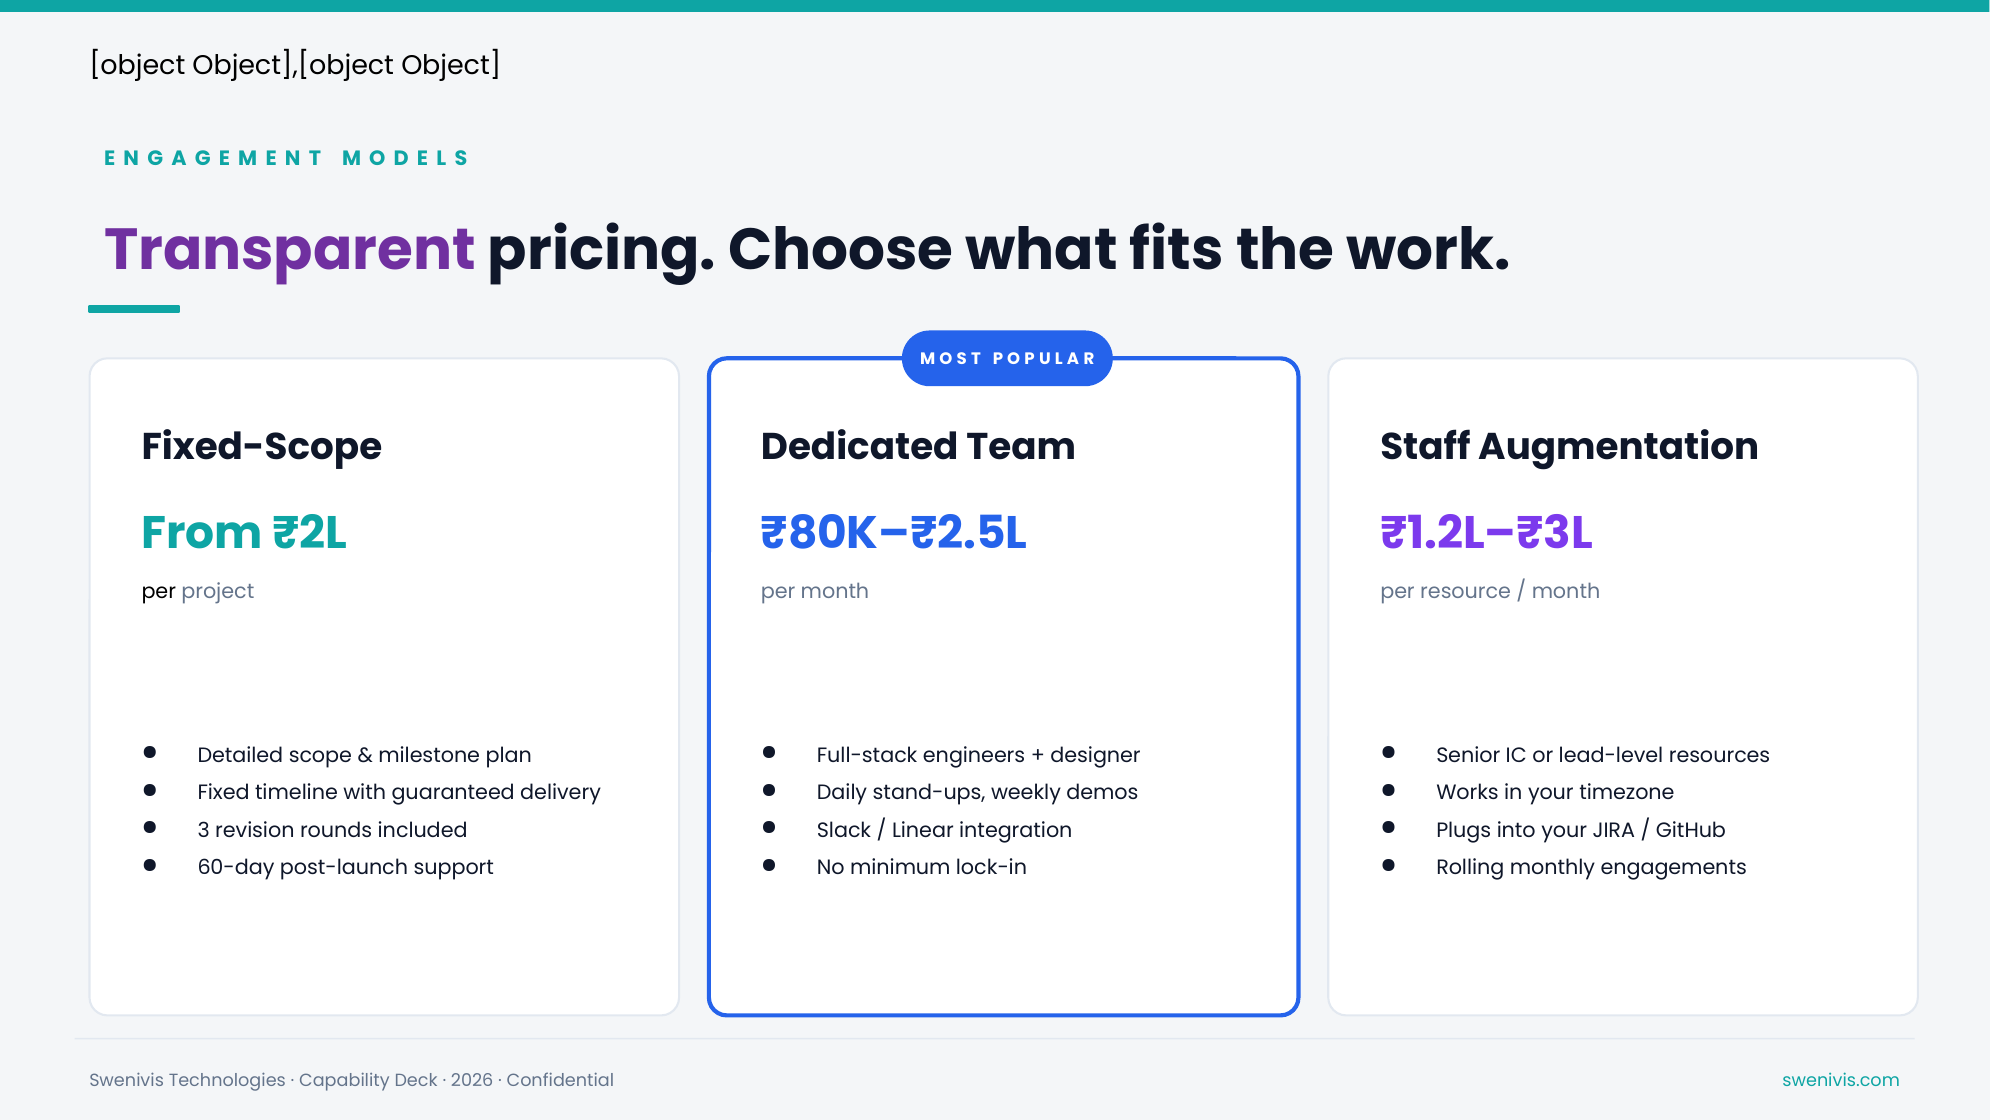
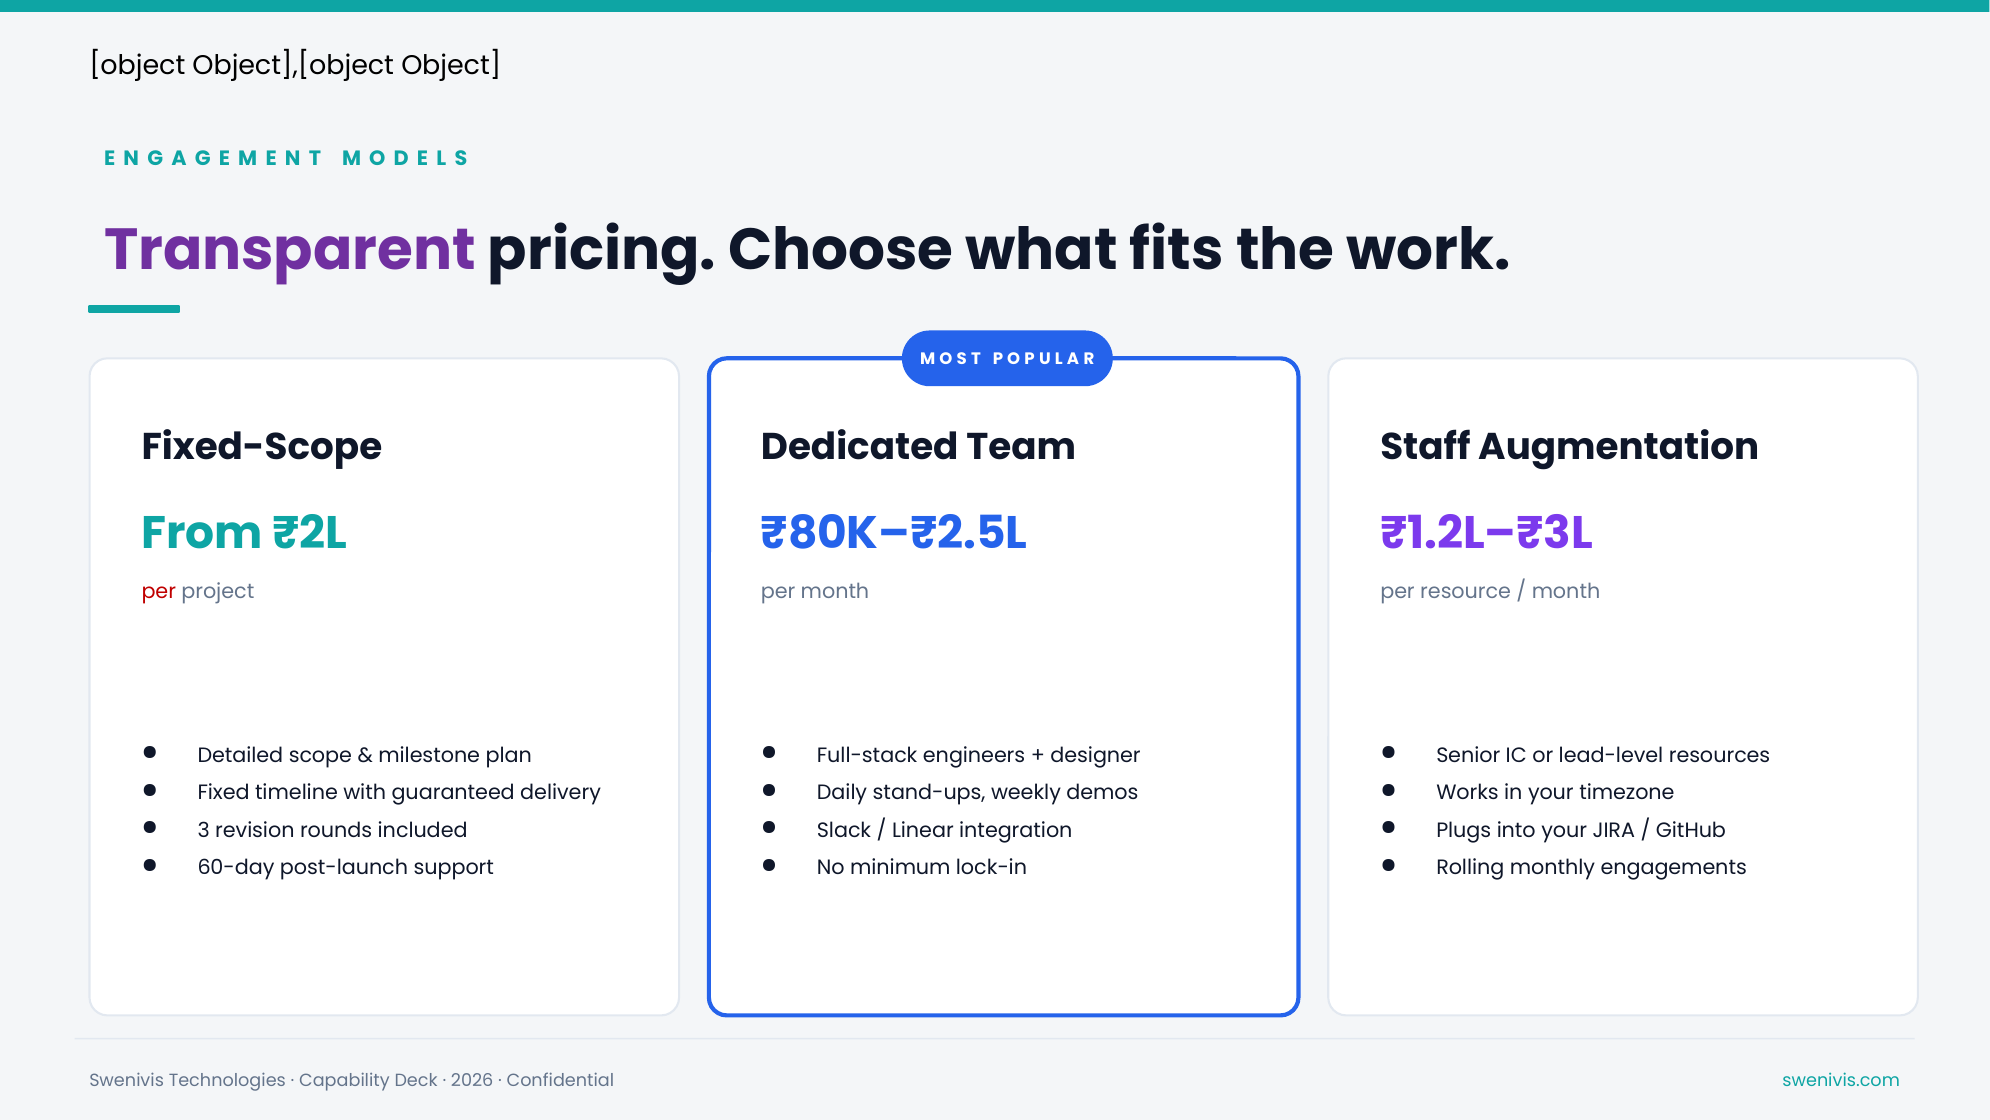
per colour: black -> red (159, 591)
